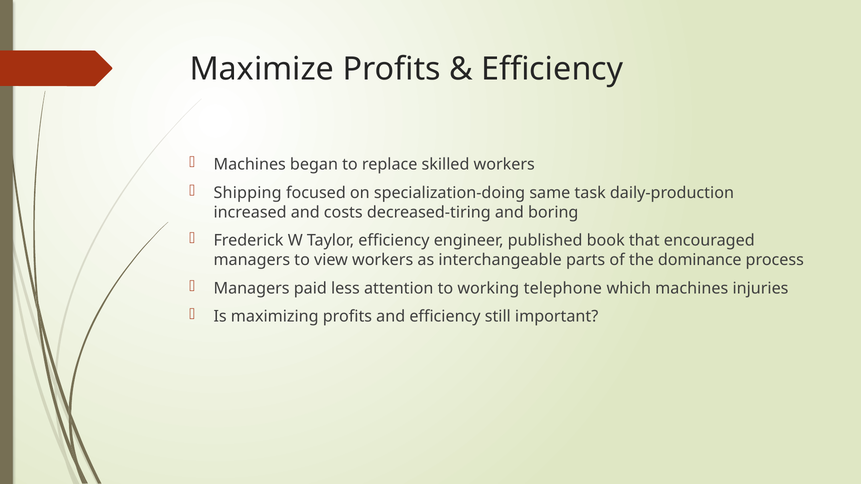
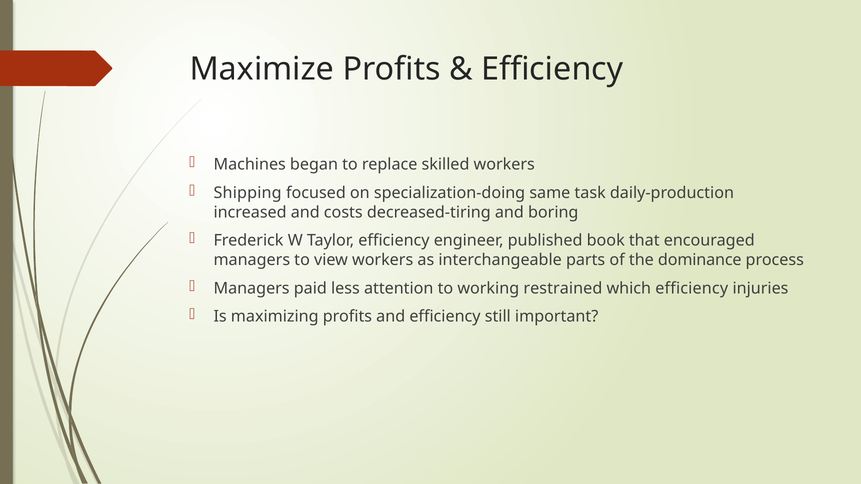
telephone: telephone -> restrained (563, 289)
which machines: machines -> efficiency (692, 289)
